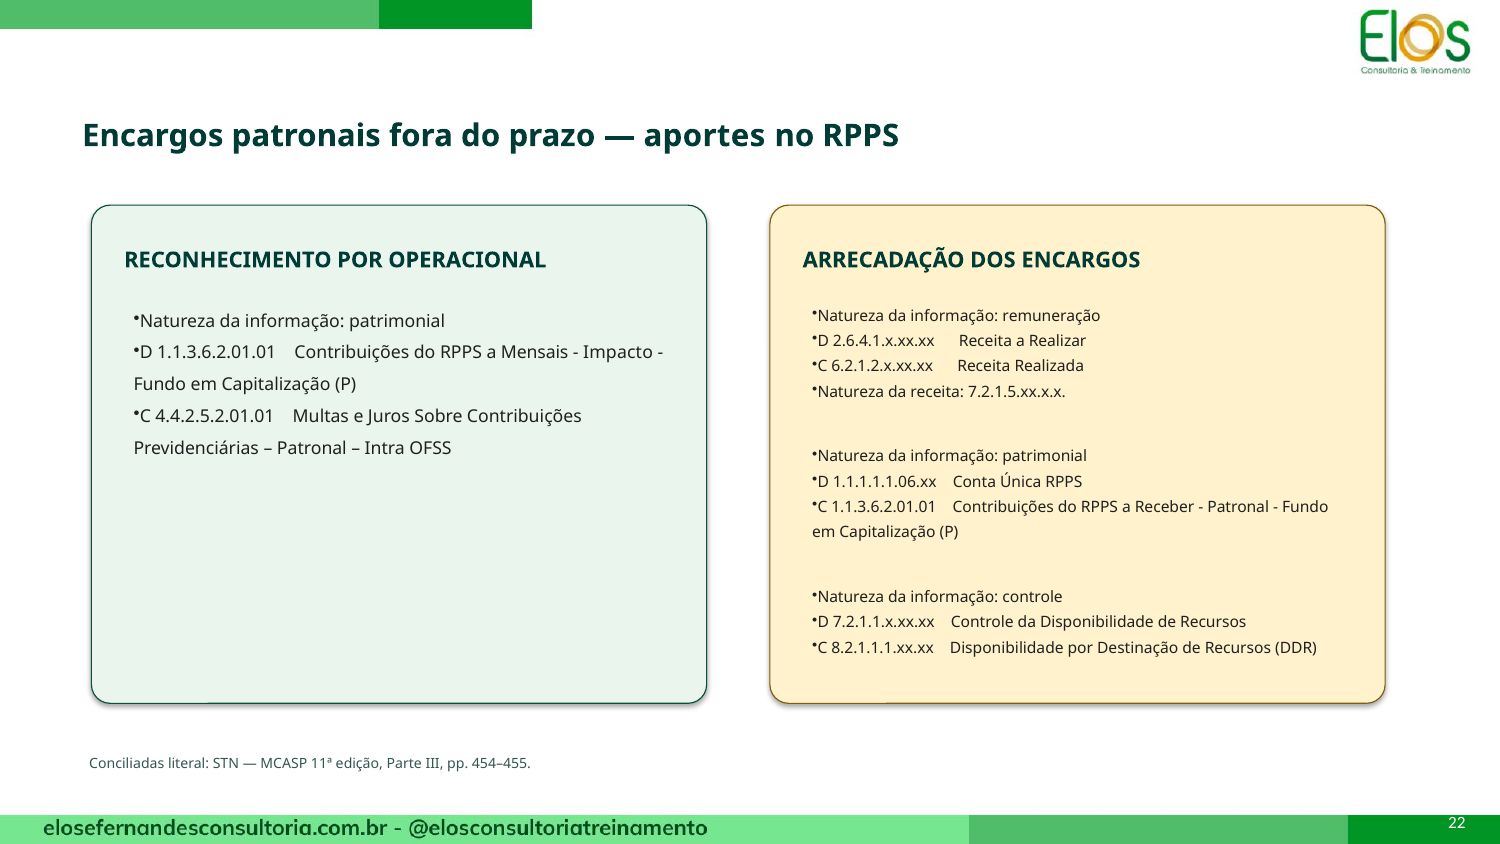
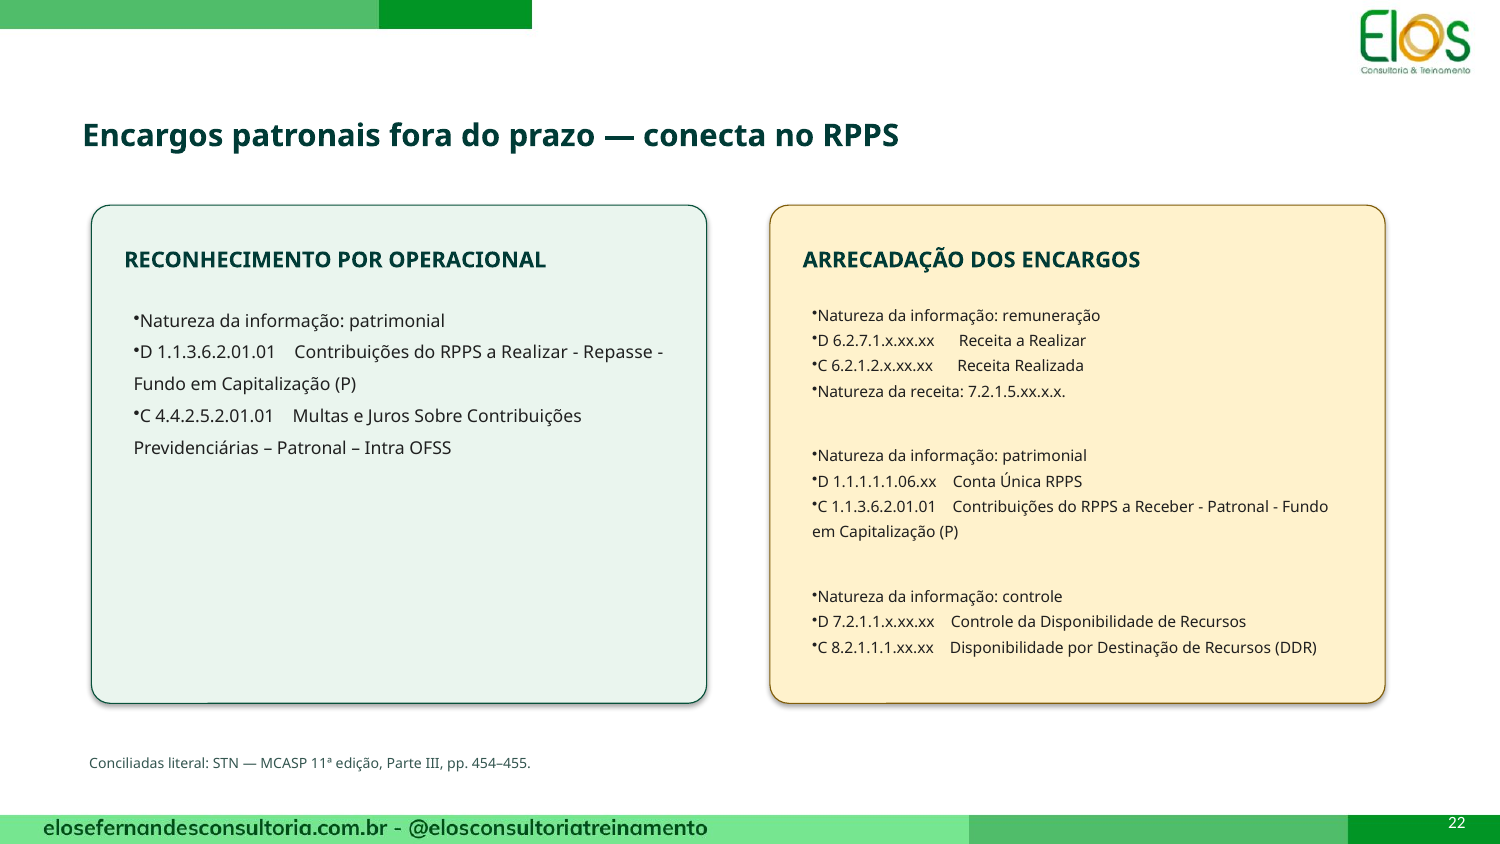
aportes: aportes -> conecta (705, 136)
2.6.4.1.x.xx.xx: 2.6.4.1.x.xx.xx -> 6.2.7.1.x.xx.xx (884, 341)
RPPS a Mensais: Mensais -> Realizar (535, 353)
Impacto: Impacto -> Repasse (618, 353)
